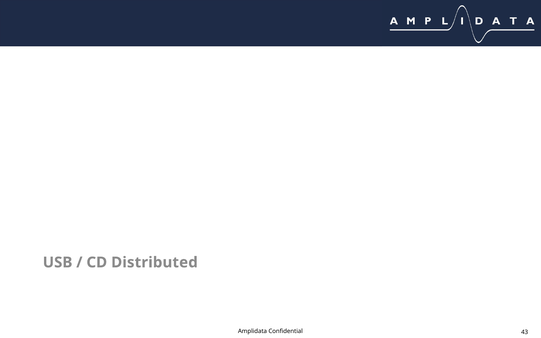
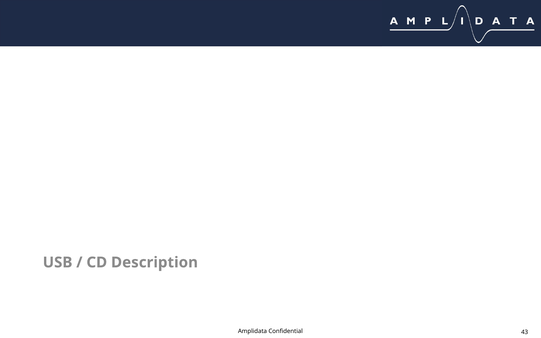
Distributed: Distributed -> Description (154, 263)
